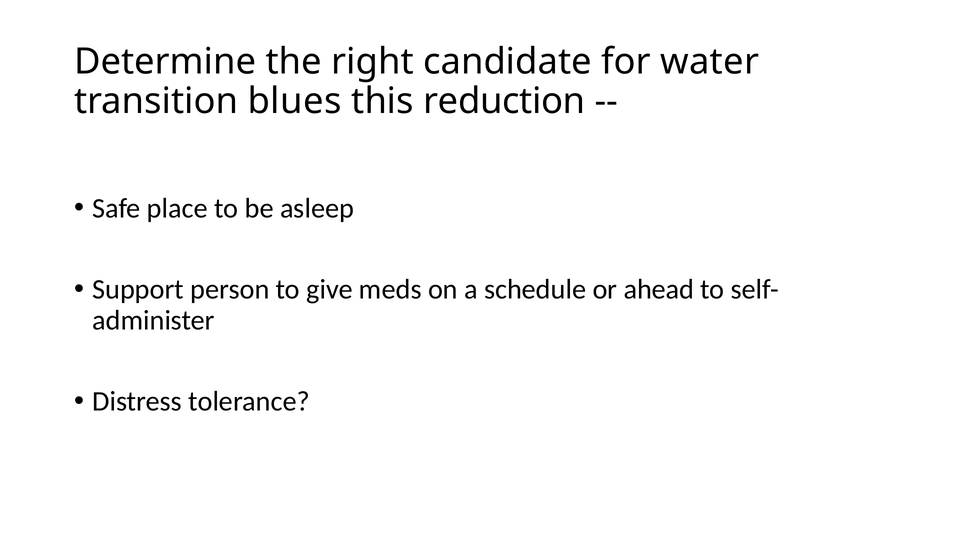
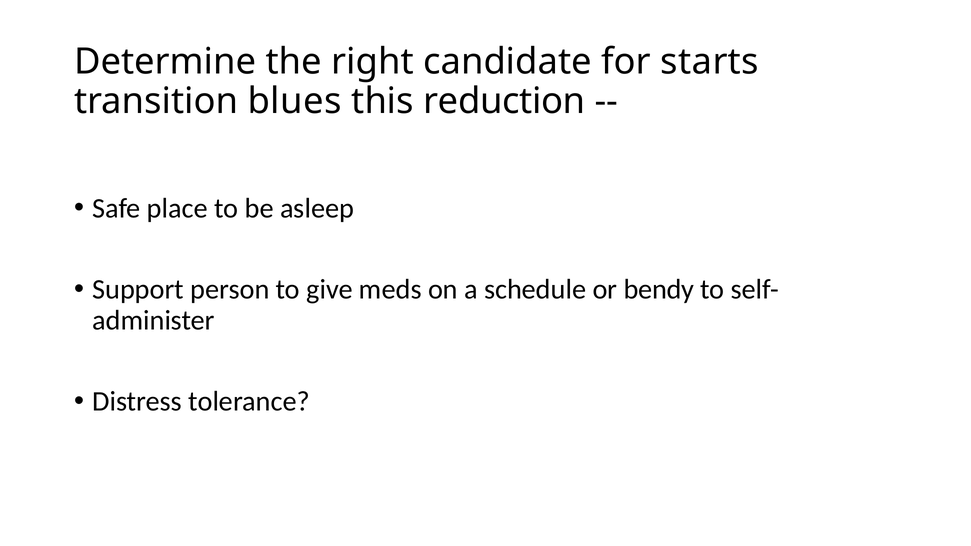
water: water -> starts (710, 62)
ahead: ahead -> bendy (659, 290)
